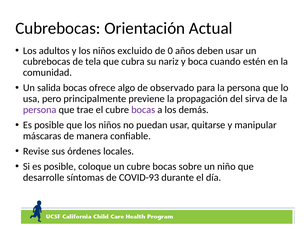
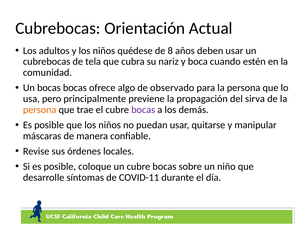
excluido: excluido -> quédese (135, 51)
0: 0 -> 8 (170, 51)
Un salida: salida -> bocas (49, 88)
persona colour: purple -> orange (40, 110)
COVID-93: COVID-93 -> COVID-11 (139, 178)
